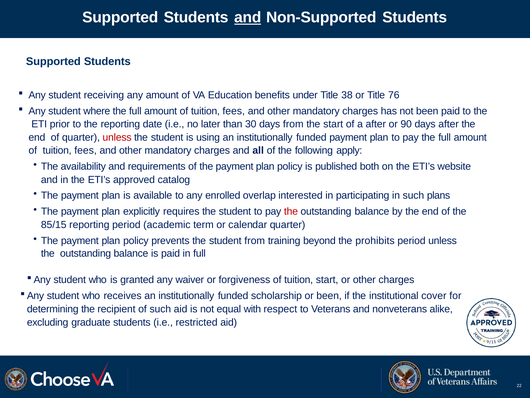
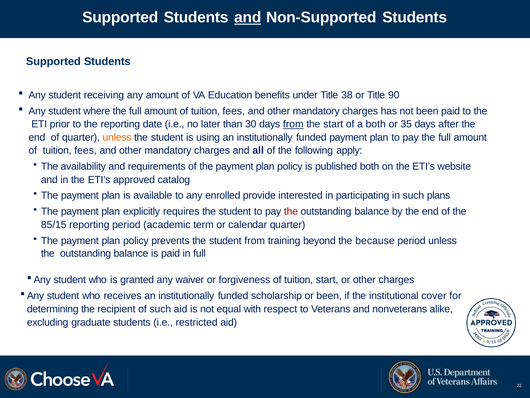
76: 76 -> 90 (394, 95)
from underline: none -> present (293, 124)
a after: after -> both (376, 124)
90: 90 -> 35 (406, 124)
unless colour: red -> orange (117, 137)
overlap: overlap -> provide (259, 195)
prohibits: prohibits -> because (375, 240)
